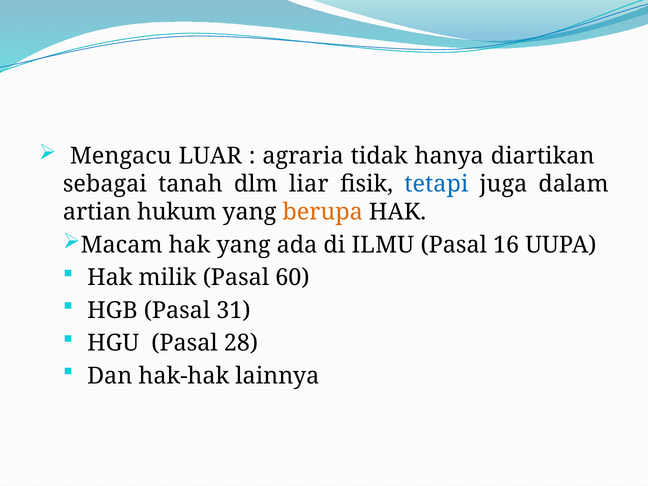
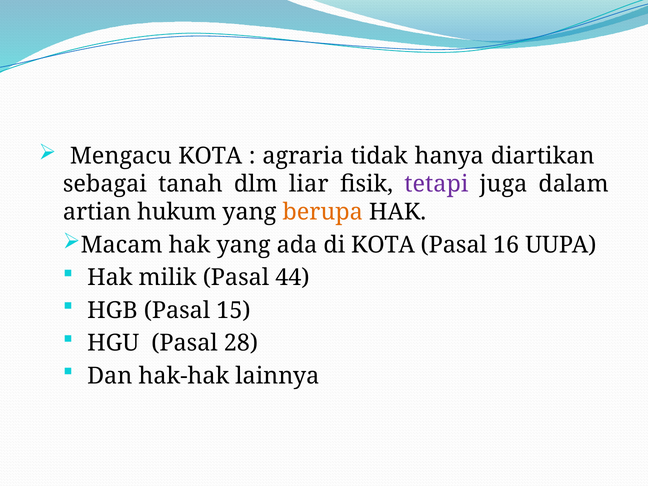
Mengacu LUAR: LUAR -> KOTA (210, 156)
tetapi colour: blue -> purple (436, 184)
di ILMU: ILMU -> KOTA (383, 245)
60: 60 -> 44 (292, 278)
31: 31 -> 15 (233, 310)
